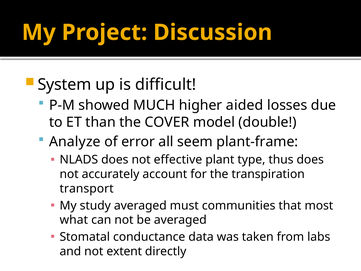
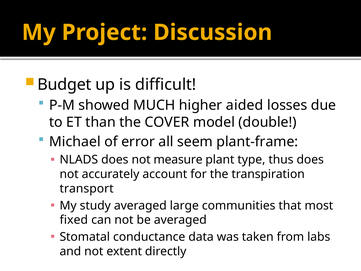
System: System -> Budget (64, 84)
Analyze: Analyze -> Michael (75, 142)
effective: effective -> measure (178, 160)
must: must -> large (184, 205)
what: what -> fixed (74, 220)
